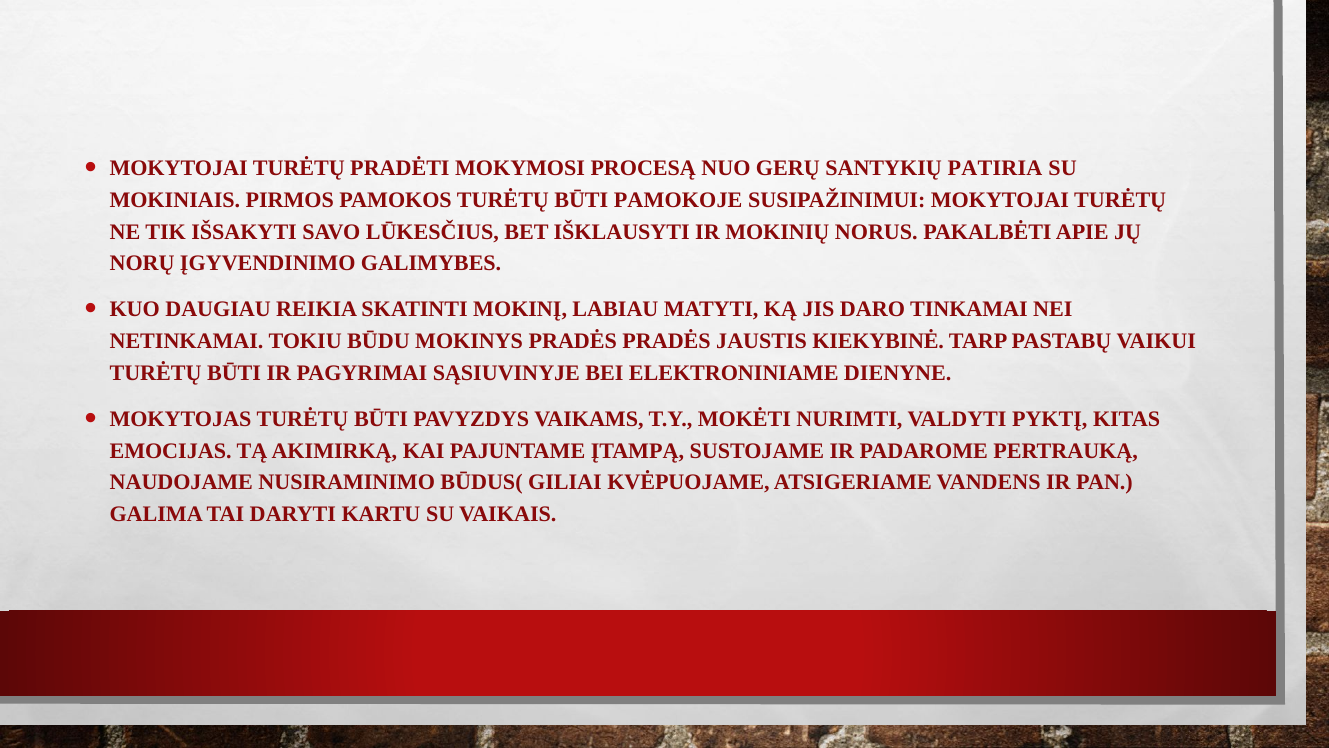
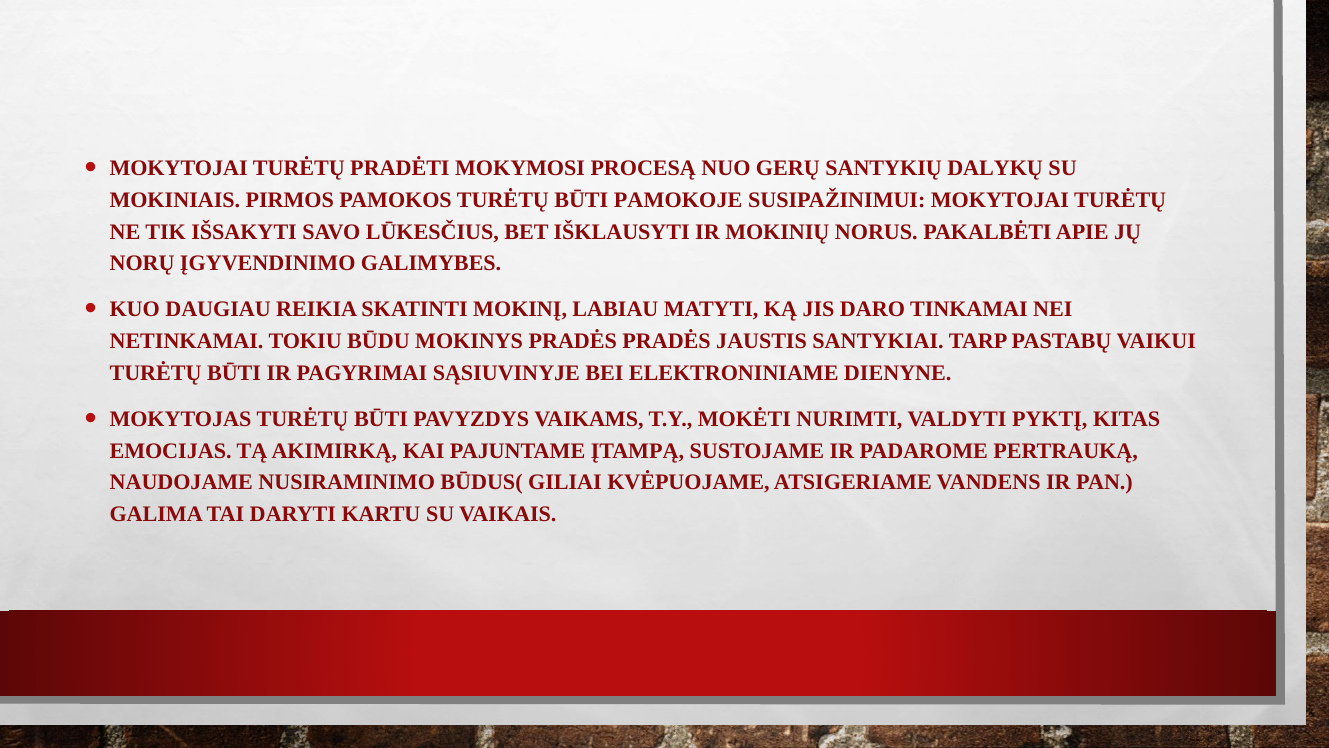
PATIRIA: PATIRIA -> DALYKŲ (995, 168)
KIEKYBINĖ: KIEKYBINĖ -> SANTYKIAI (878, 341)
